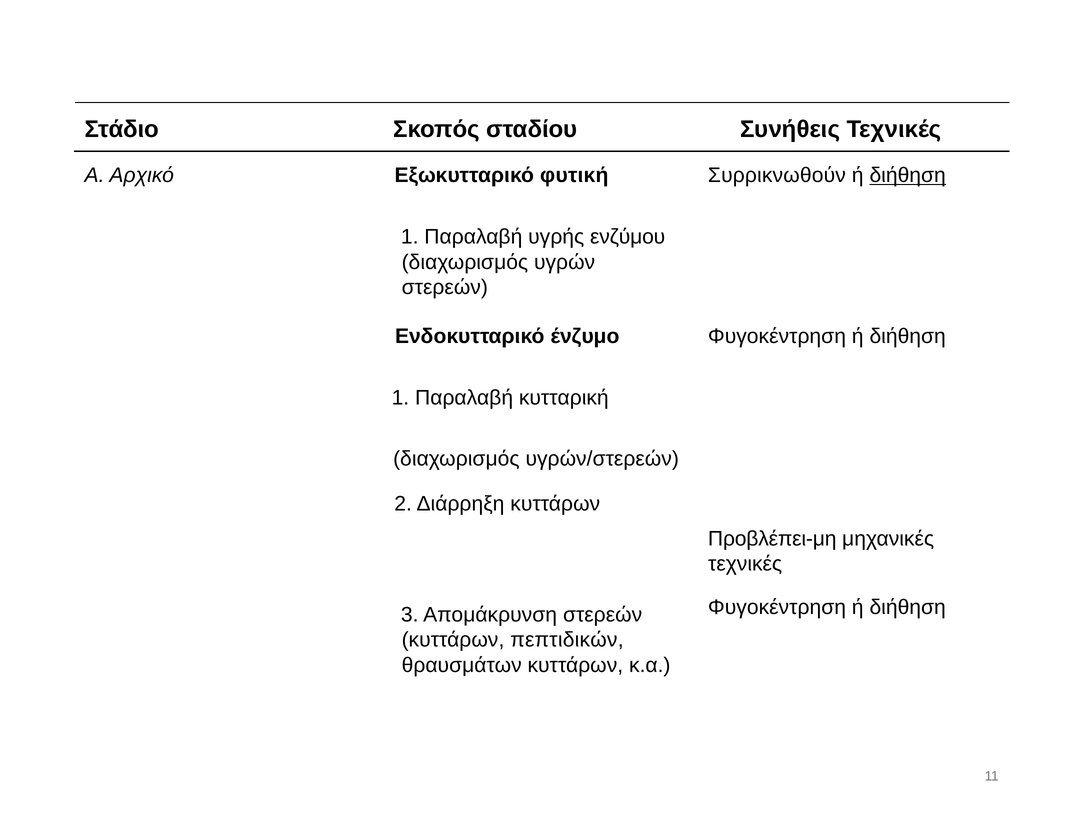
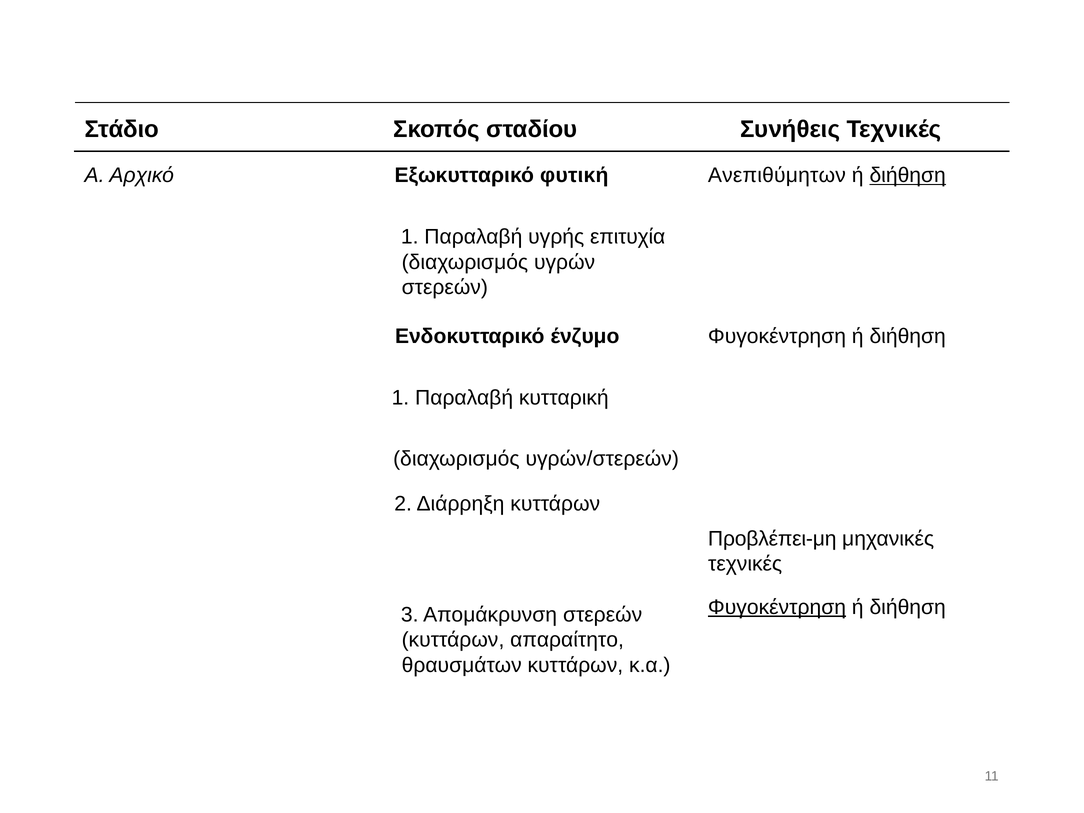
Συρρικνωθούν: Συρρικνωθούν -> Ανεπιθύμητων (777, 175)
ενζύμου: ενζύμου -> επιτυχία (628, 237)
Φυγοκέντρηση underline: none -> present (777, 607)
πεπτιδικών: πεπτιδικών -> απαραίτητο (567, 640)
